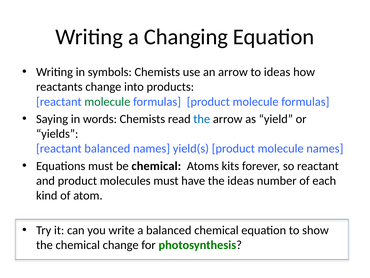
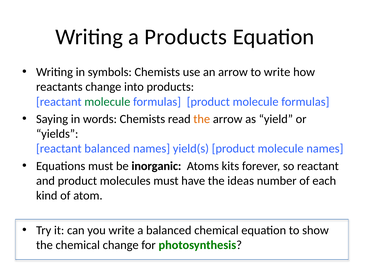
a Changing: Changing -> Products (186, 37)
to ideas: ideas -> write (277, 72)
the colour: blue -> orange (202, 119)
be chemical: chemical -> inorganic (156, 166)
